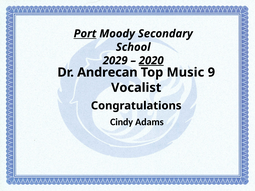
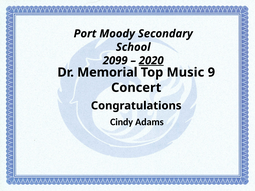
Port underline: present -> none (85, 34)
2029: 2029 -> 2099 (115, 61)
Andrecan: Andrecan -> Memorial (107, 72)
Vocalist: Vocalist -> Concert (136, 88)
